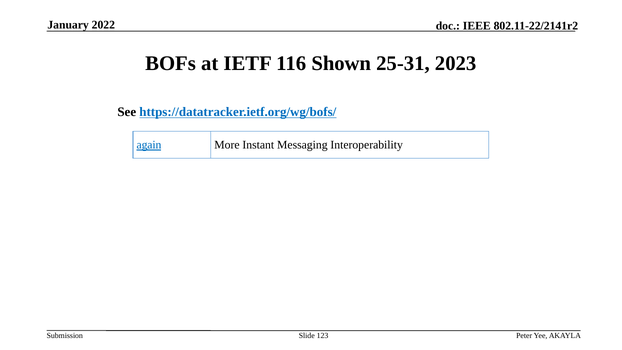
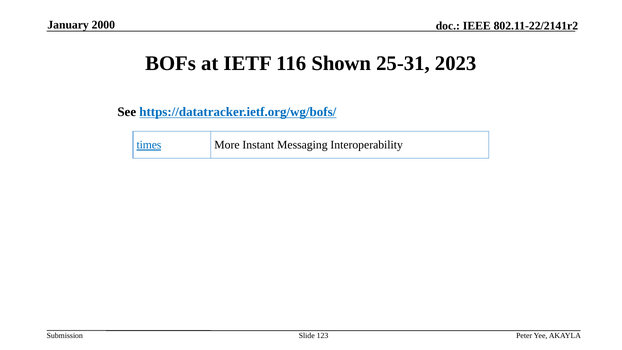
2022: 2022 -> 2000 (103, 25)
again: again -> times (149, 145)
